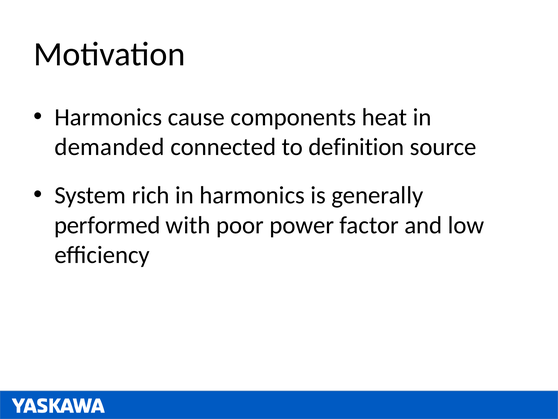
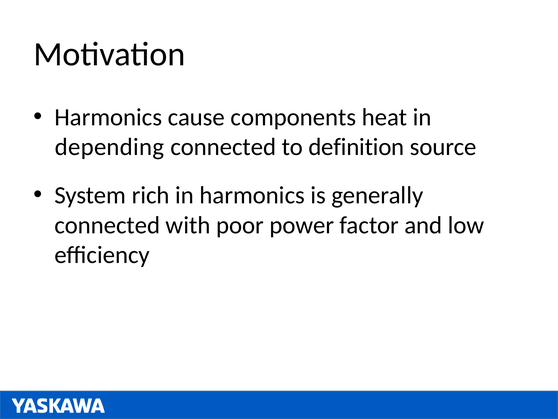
demanded: demanded -> depending (109, 147)
performed: performed -> connected (107, 225)
